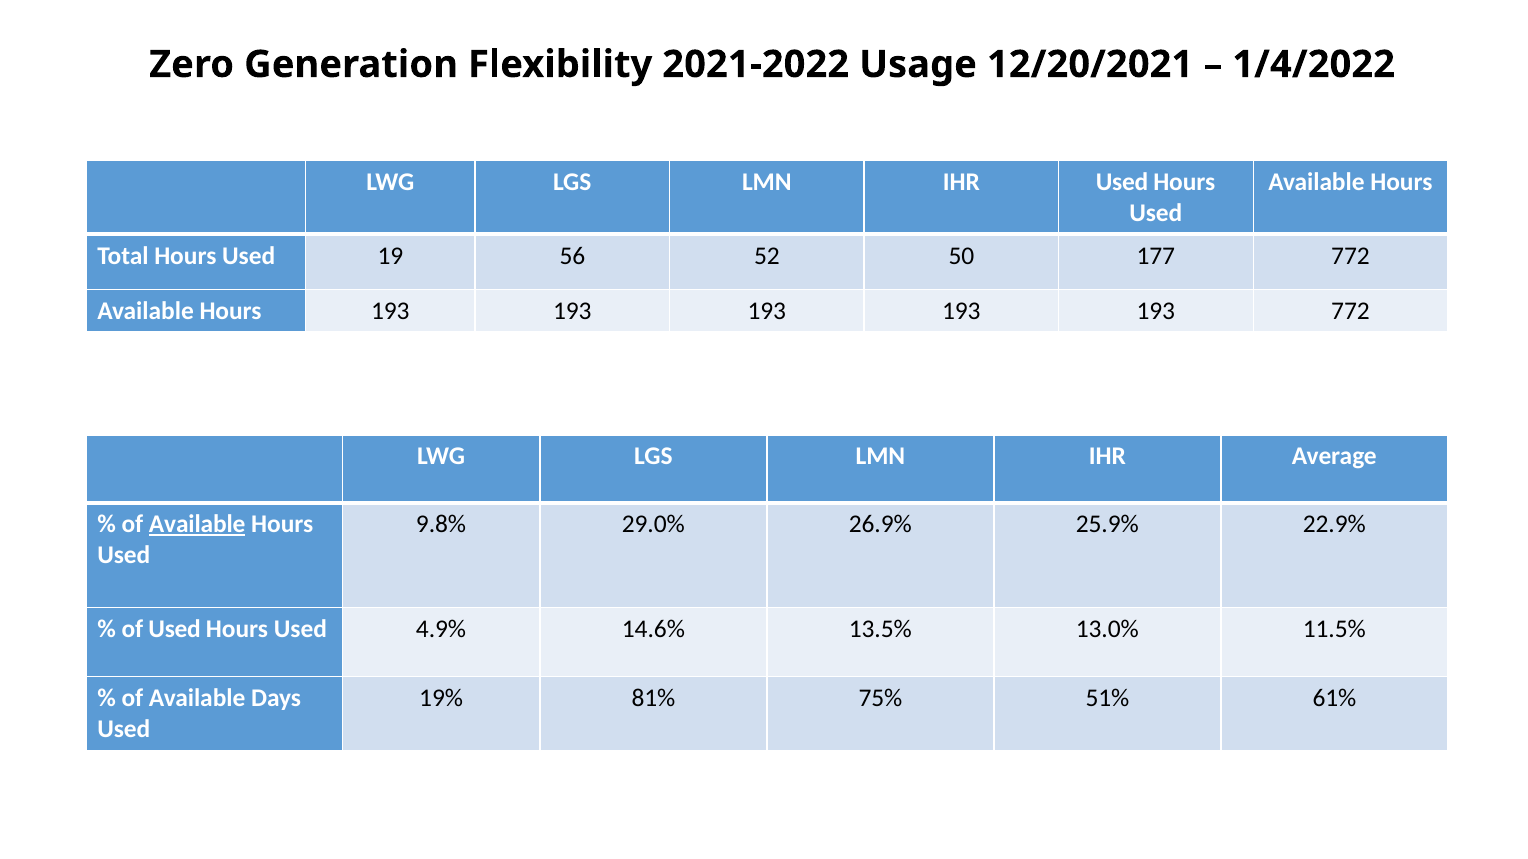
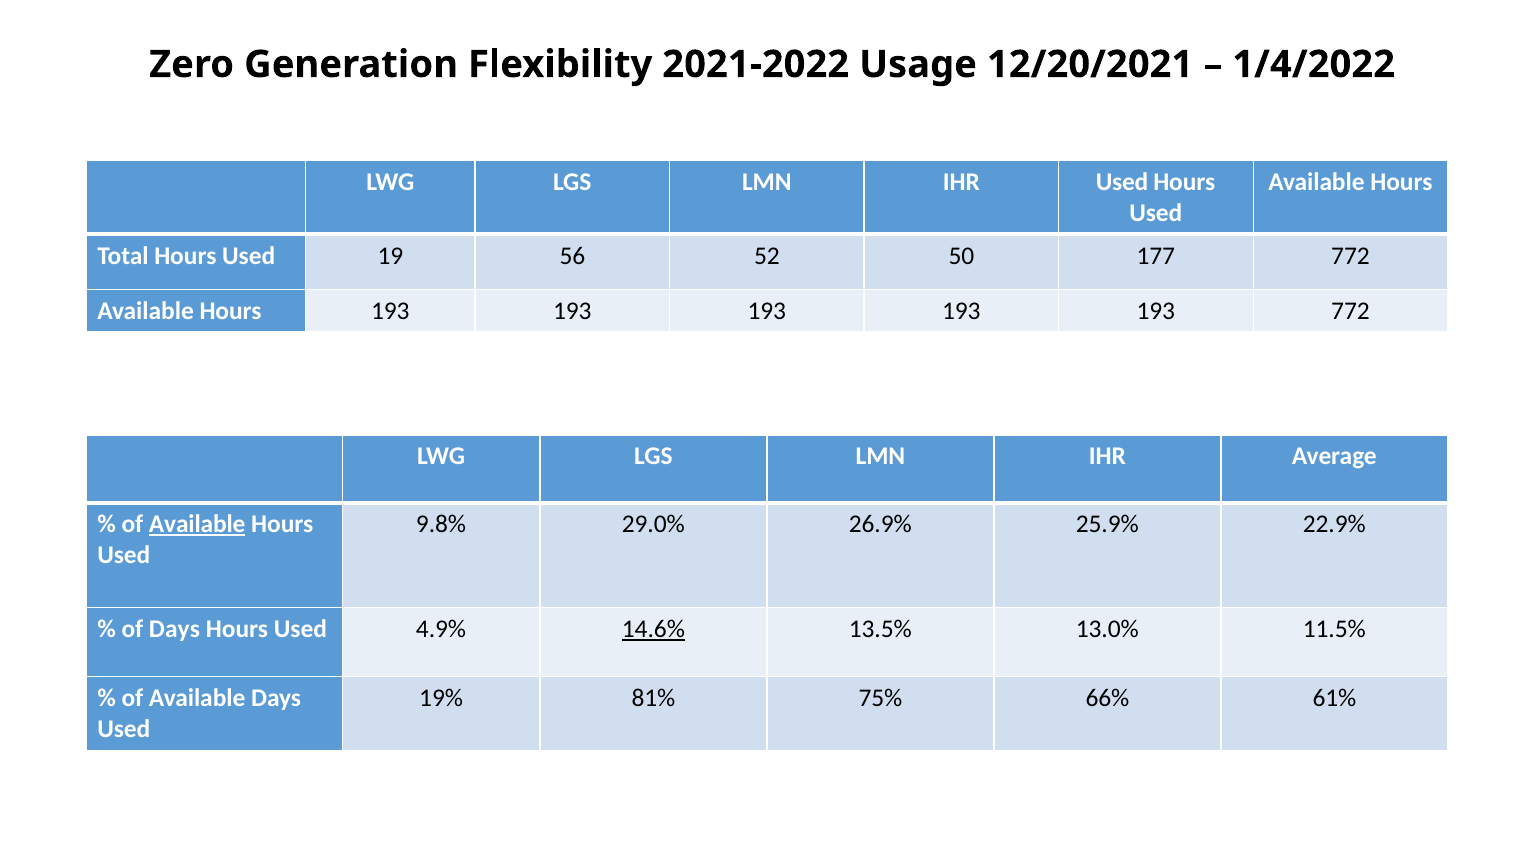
of Used: Used -> Days (174, 630)
14.6% underline: none -> present (653, 630)
51%: 51% -> 66% (1107, 698)
